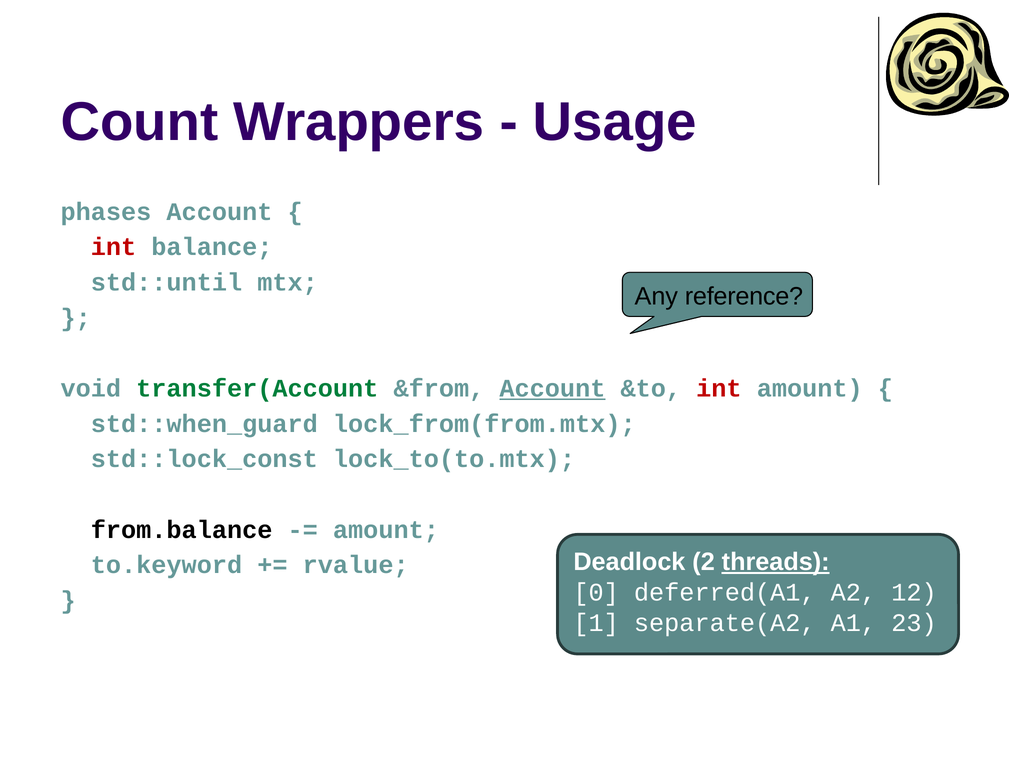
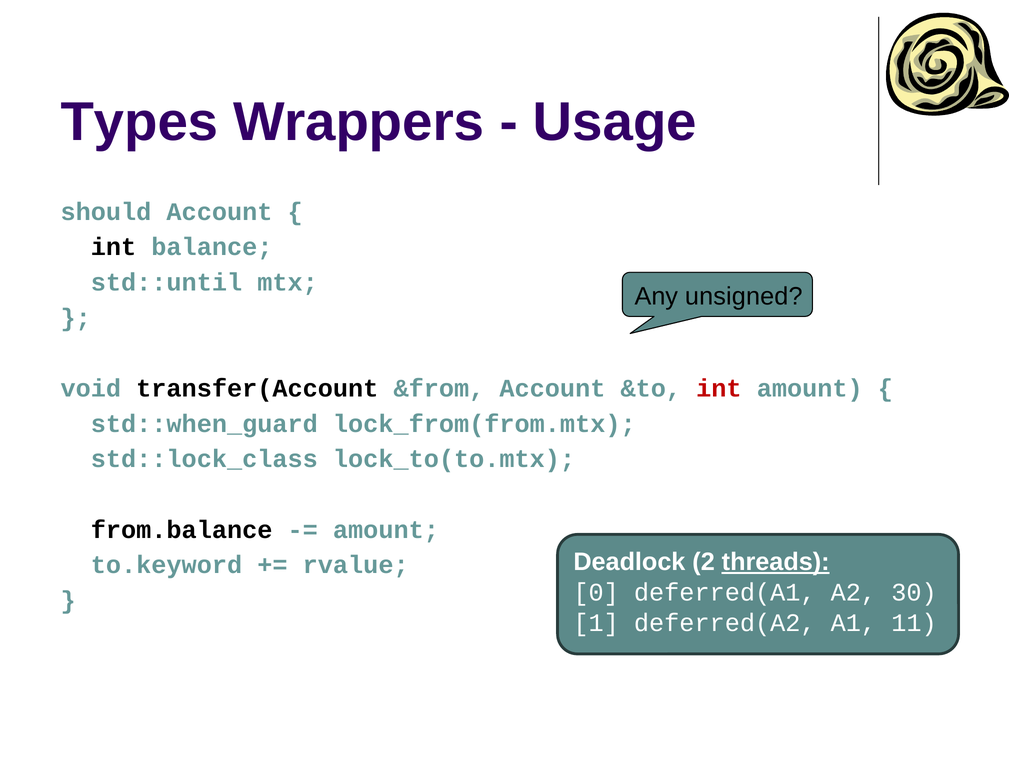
Count: Count -> Types (139, 122)
phases: phases -> should (106, 212)
int colour: red -> black (114, 247)
reference: reference -> unsigned (744, 296)
transfer(Account colour: green -> black (257, 388)
Account underline: present -> none (552, 388)
std::lock_const: std::lock_const -> std::lock_class (204, 459)
12: 12 -> 30 (914, 592)
separate(A2: separate(A2 -> deferred(A2 (725, 622)
23: 23 -> 11 (914, 622)
